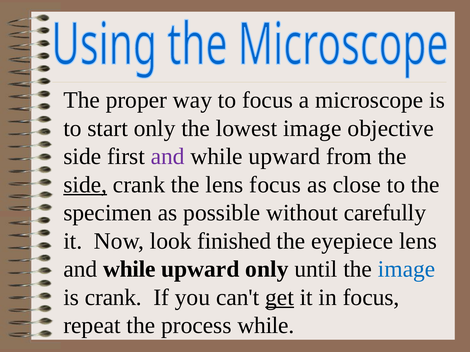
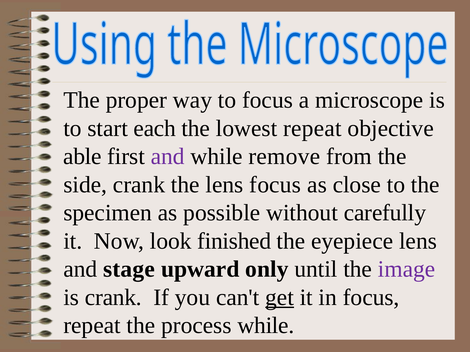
start only: only -> each (155, 128)
lowest image: image -> repeat (312, 128)
side: side -> able (82, 157)
upward: upward -> remove (284, 157)
side underline: present -> none (85, 185)
while: while -> stage (129, 269)
image colour: blue -> purple (407, 269)
